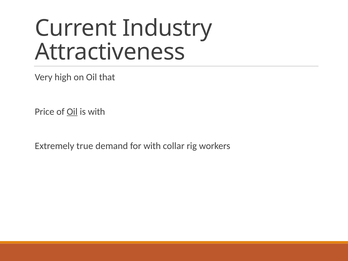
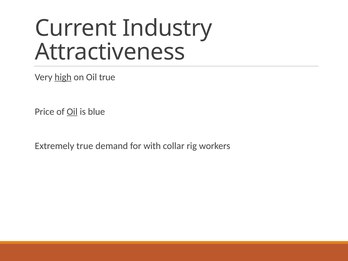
high underline: none -> present (63, 77)
Oil that: that -> true (107, 77)
is with: with -> blue (96, 112)
